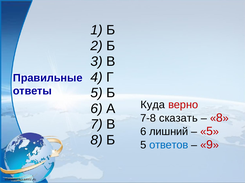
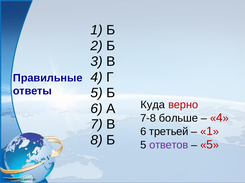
сказать: сказать -> больше (178, 119)
8: 8 -> 4 (219, 118)
лишний: лишний -> третьей (169, 132)
5: 5 -> 1 (210, 132)
ответов colour: blue -> purple (169, 145)
9: 9 -> 5 (210, 145)
